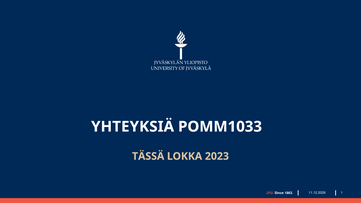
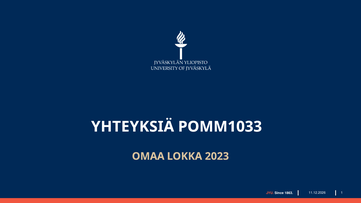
TÄSSÄ: TÄSSÄ -> OMAA (148, 156)
